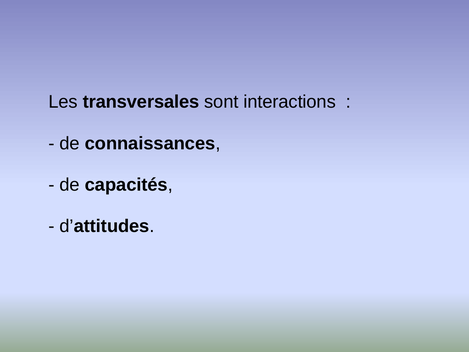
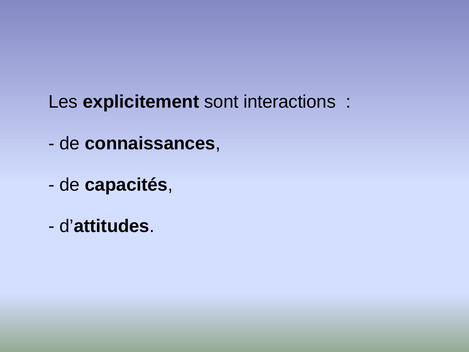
transversales: transversales -> explicitement (141, 102)
